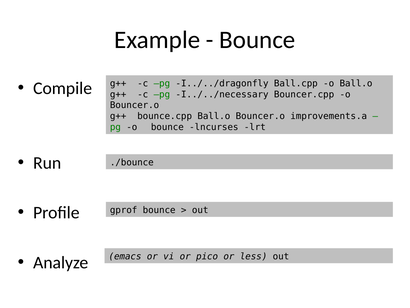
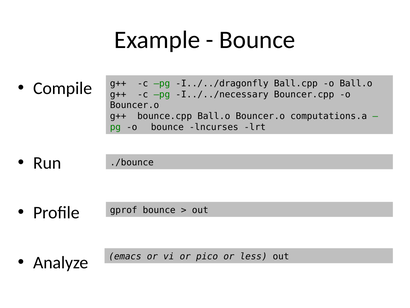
improvements.a: improvements.a -> computations.a (329, 116)
